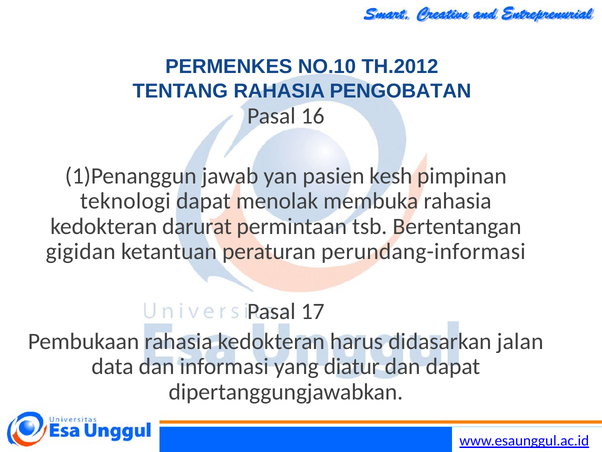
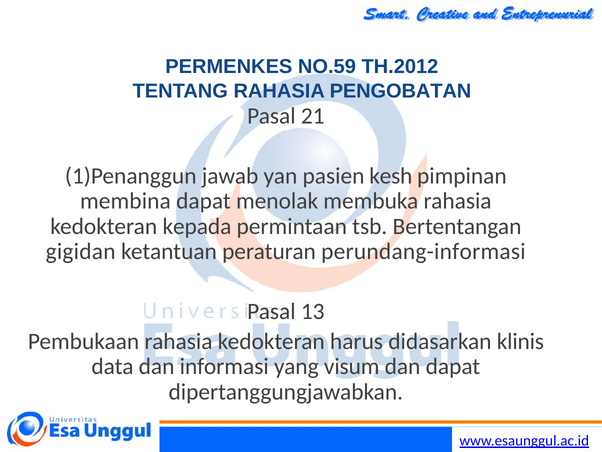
NO.10: NO.10 -> NO.59 (327, 67)
16: 16 -> 21 (313, 116)
teknologi: teknologi -> membina (125, 201)
darurat: darurat -> kepada (197, 226)
17: 17 -> 13 (313, 311)
jalan: jalan -> klinis (520, 341)
diatur: diatur -> visum (352, 366)
